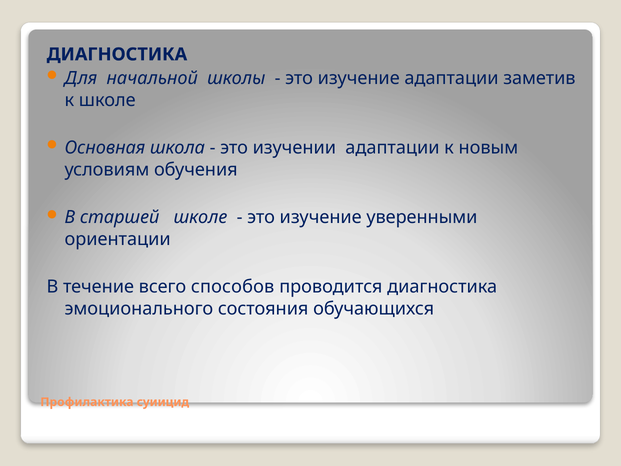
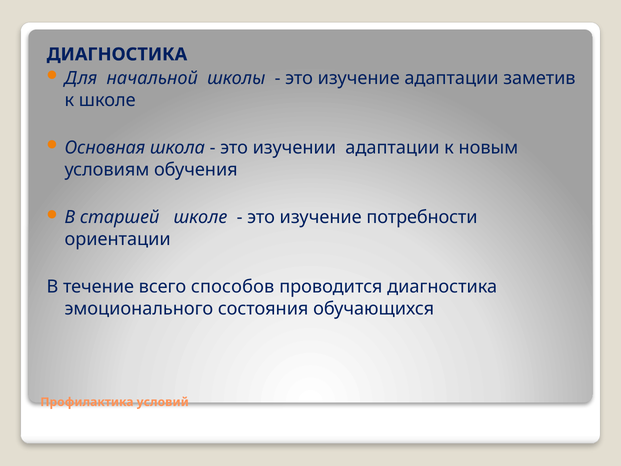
уверенными: уверенными -> потребности (422, 217)
суиицид: суиицид -> условий (163, 402)
